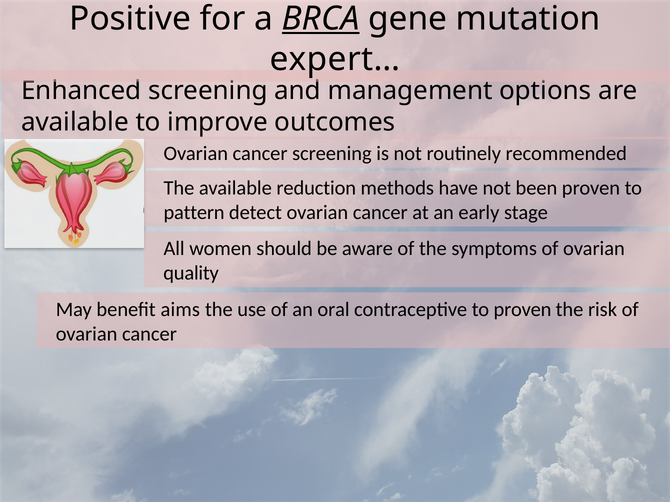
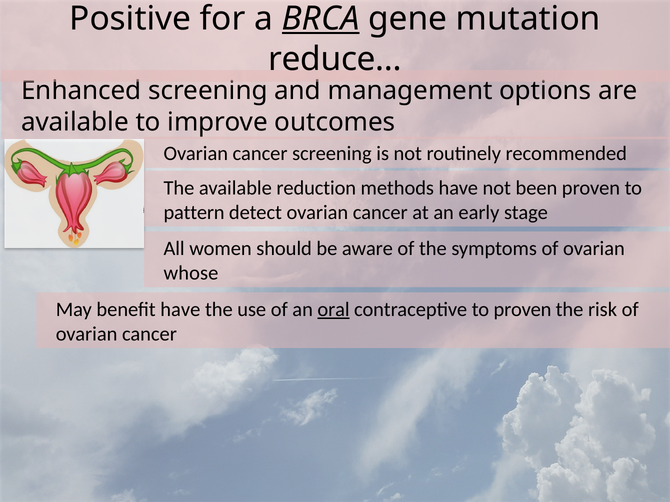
expert…: expert… -> reduce… (335, 59)
quality: quality -> whose (191, 273)
benefit aims: aims -> have (180, 310)
oral underline: none -> present (334, 310)
